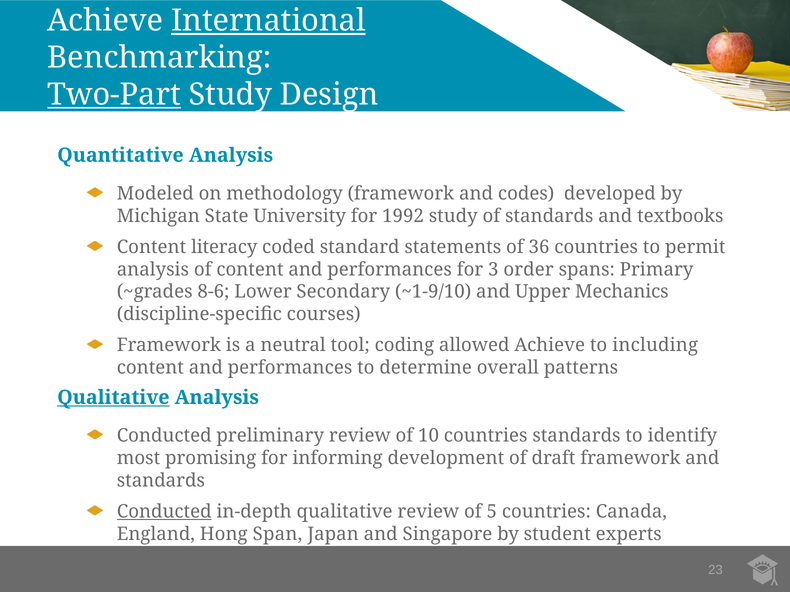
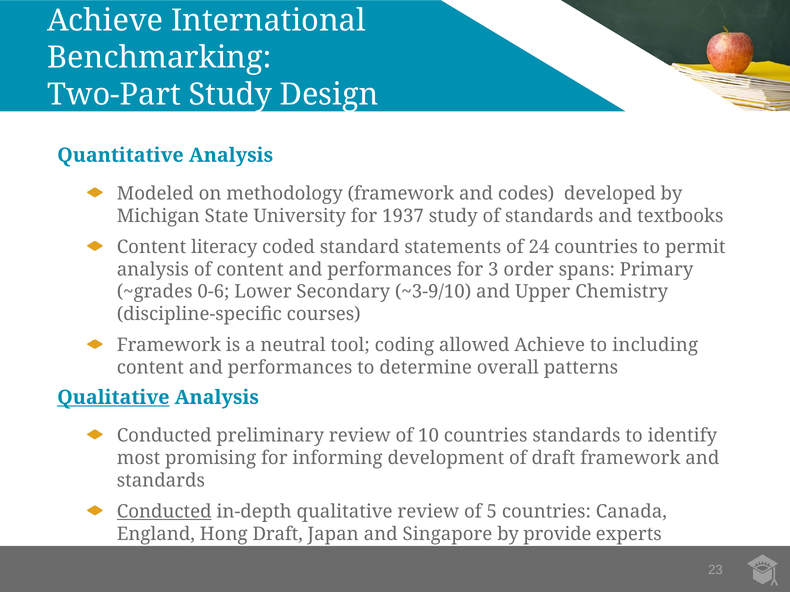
International underline: present -> none (268, 21)
Two-Part underline: present -> none (114, 95)
1992: 1992 -> 1937 (403, 216)
36: 36 -> 24 (539, 247)
8-6: 8-6 -> 0-6 (213, 292)
~1-9/10: ~1-9/10 -> ~3-9/10 (433, 292)
Mechanics: Mechanics -> Chemistry (622, 292)
Hong Span: Span -> Draft (278, 534)
student: student -> provide (557, 534)
